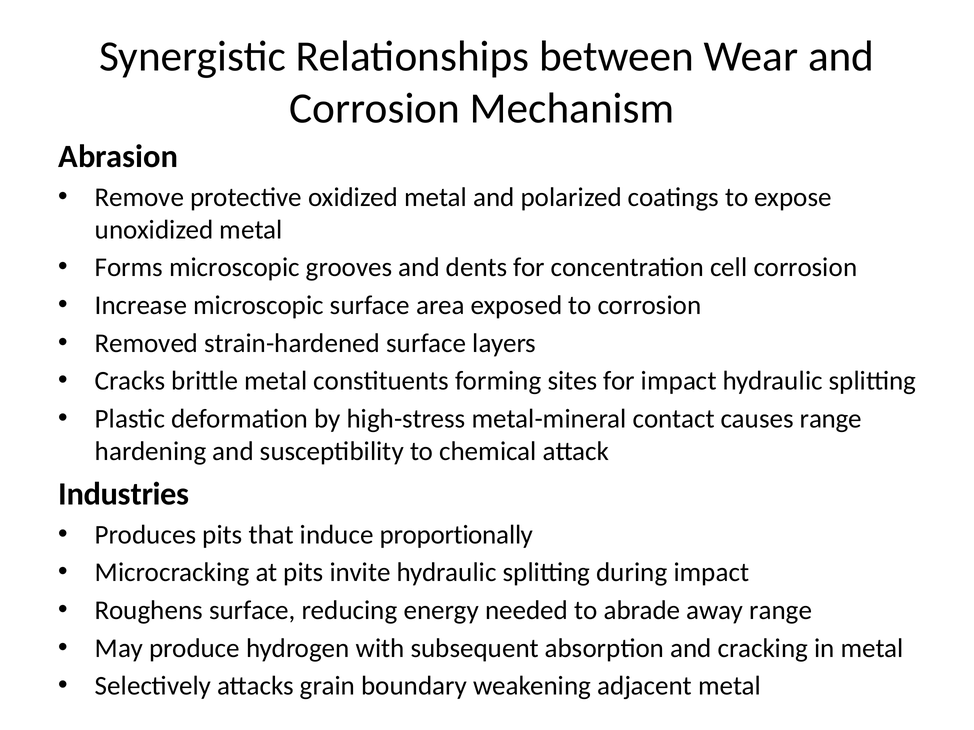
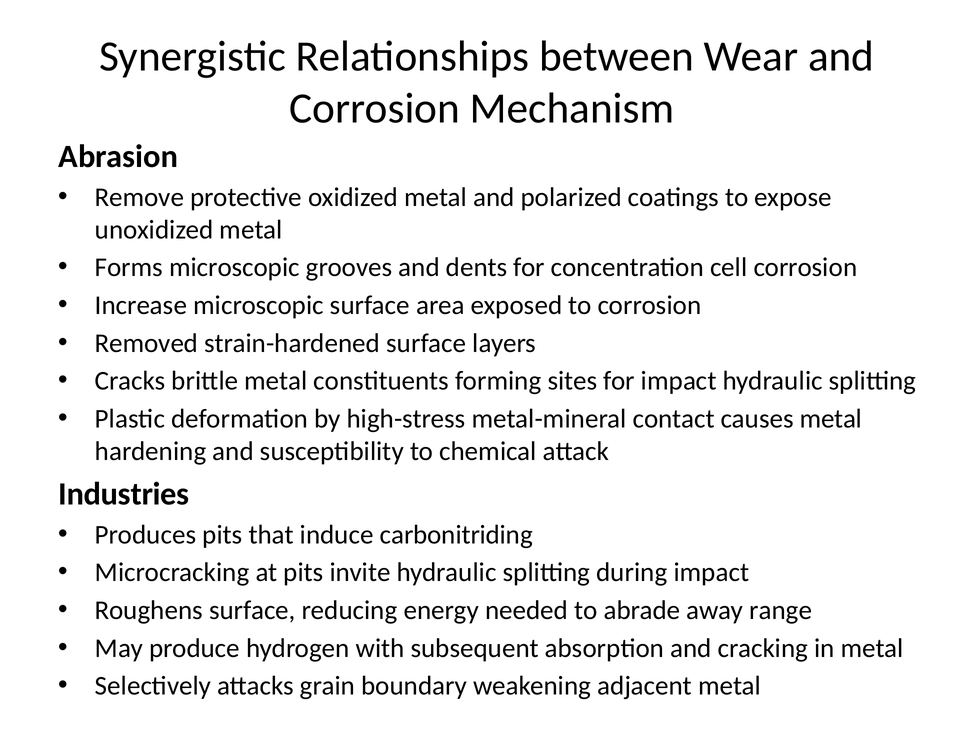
causes range: range -> metal (831, 419)
proportionally: proportionally -> carbonitriding (456, 535)
